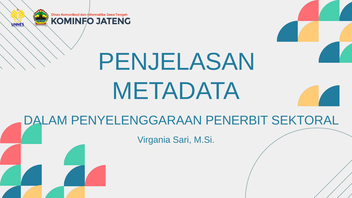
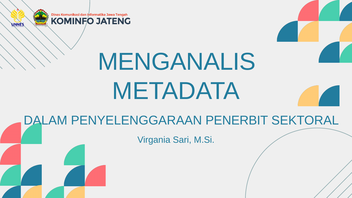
PENJELASAN: PENJELASAN -> MENGANALIS (177, 62)
